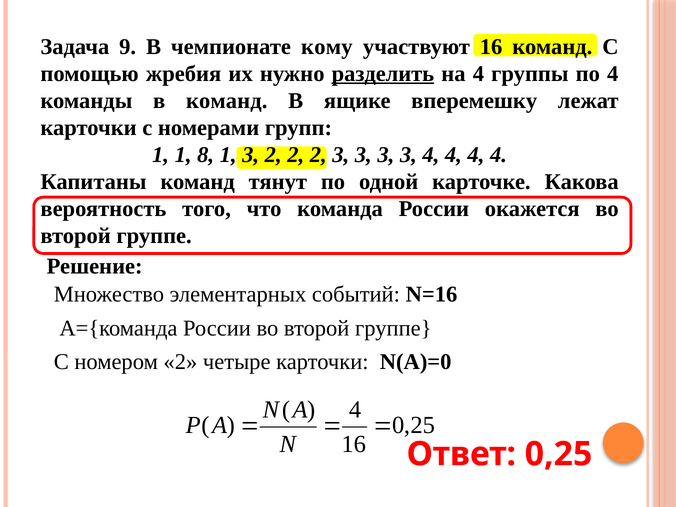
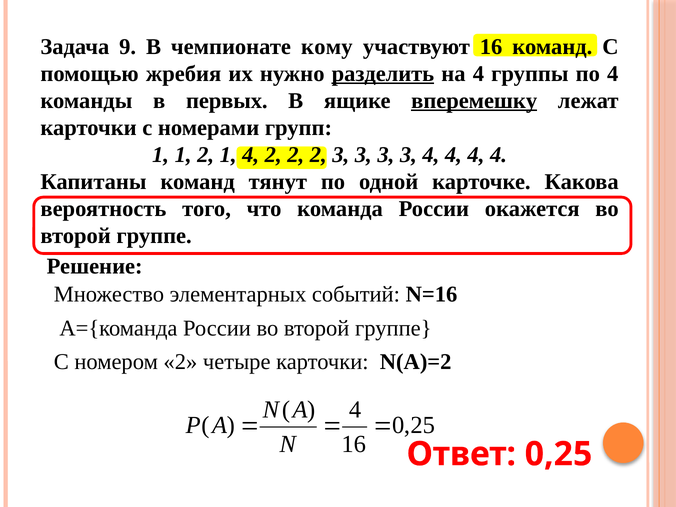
в команд: команд -> первых (227, 101)
вперемешку underline: none -> present (474, 101)
1 8: 8 -> 2 (206, 155)
1 3: 3 -> 4 (251, 155)
N(A)=0: N(A)=0 -> N(A)=2 (416, 362)
